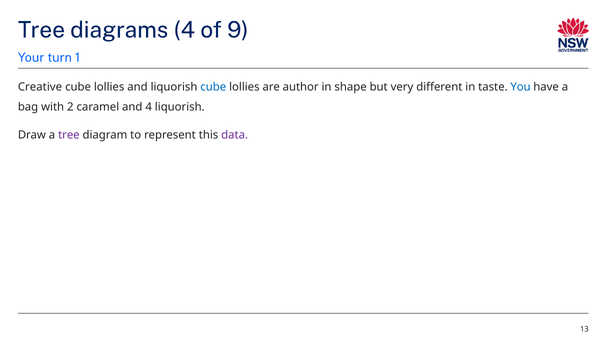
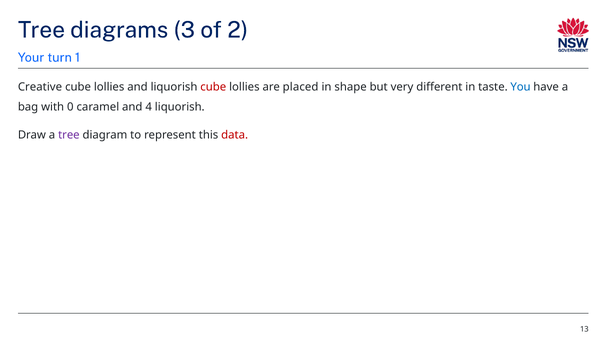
diagrams 4: 4 -> 3 (184, 30)
9: 9 -> 2 (238, 30)
cube colour: blue -> red (213, 87)
author: author -> placed (301, 87)
2: 2 -> 0 (70, 107)
data colour: purple -> red (235, 135)
